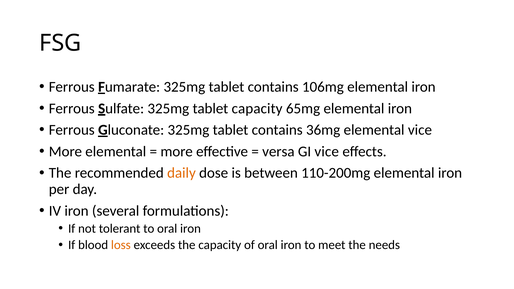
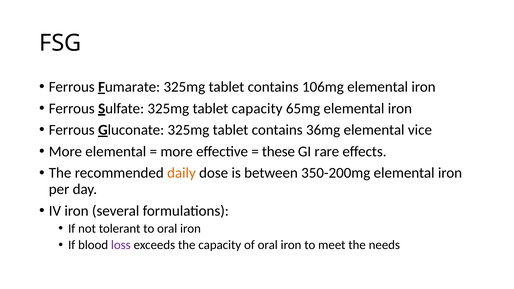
versa: versa -> these (278, 152)
GI vice: vice -> rare (327, 152)
110-200mg: 110-200mg -> 350-200mg (336, 173)
loss colour: orange -> purple (121, 245)
